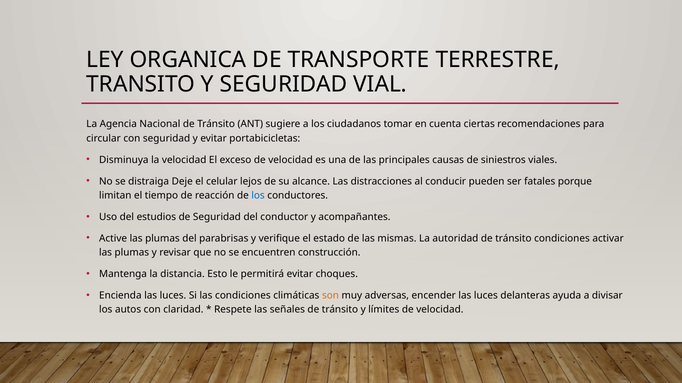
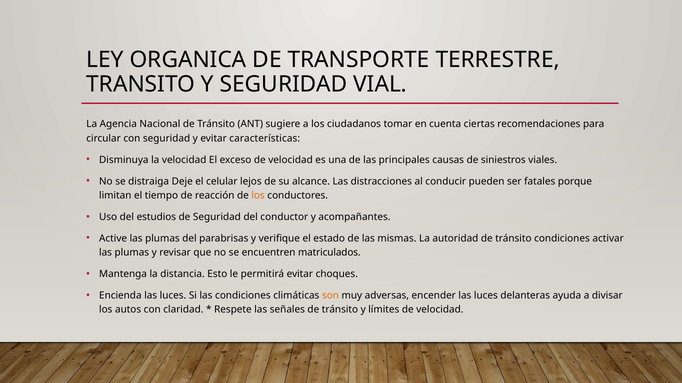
portabicicletas: portabicicletas -> características (265, 139)
los colour: blue -> orange (258, 196)
construcción: construcción -> matriculados (329, 253)
